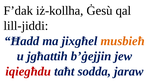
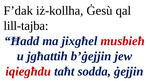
lill-jiddi: lill-jiddi -> lill-tajba (26, 26)
musbieħ colour: orange -> red (123, 41)
jaraw: jaraw -> ġejjin (129, 71)
